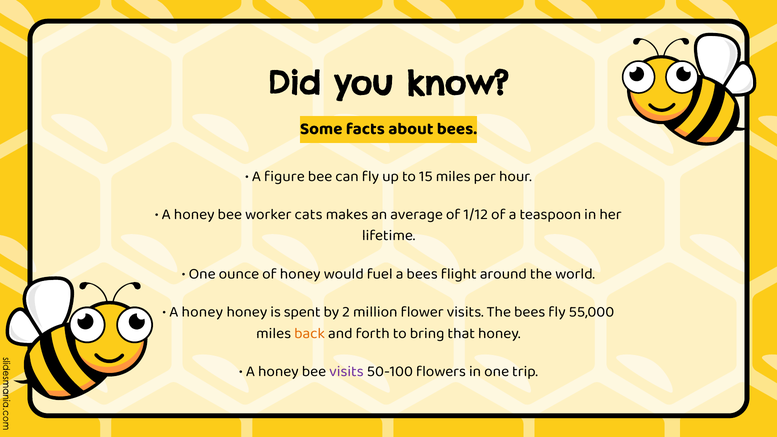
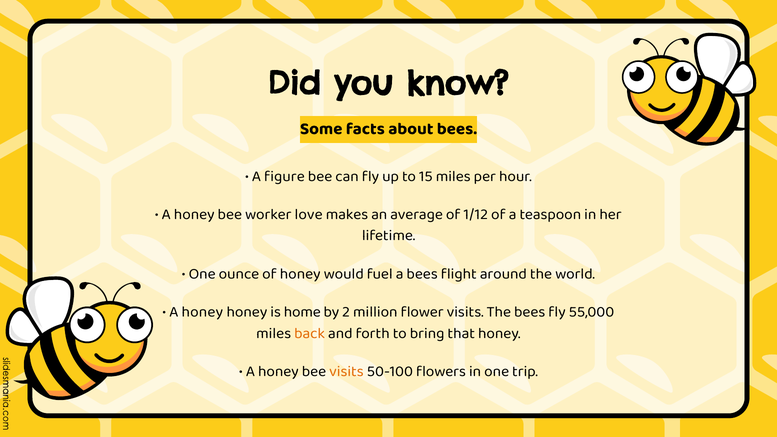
cats: cats -> love (309, 214)
spent: spent -> home (302, 312)
visits colour: purple -> orange (346, 371)
